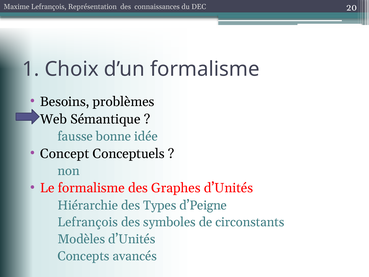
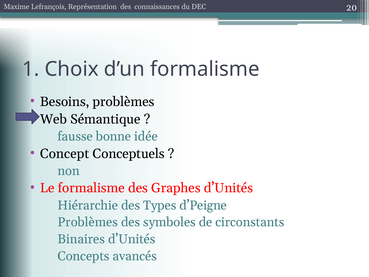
Lefrançois: Lefrançois -> Problèmes (88, 222)
Modèles: Modèles -> Binaires (81, 239)
